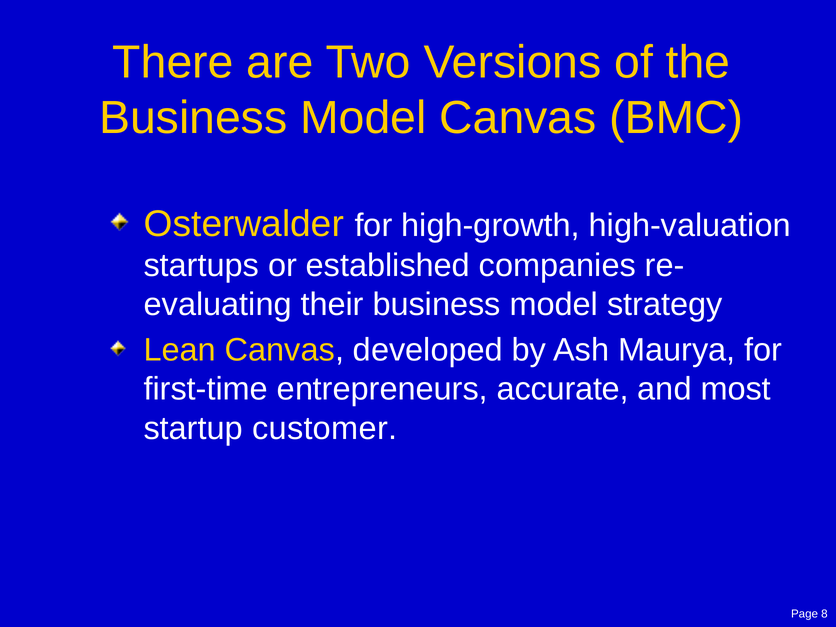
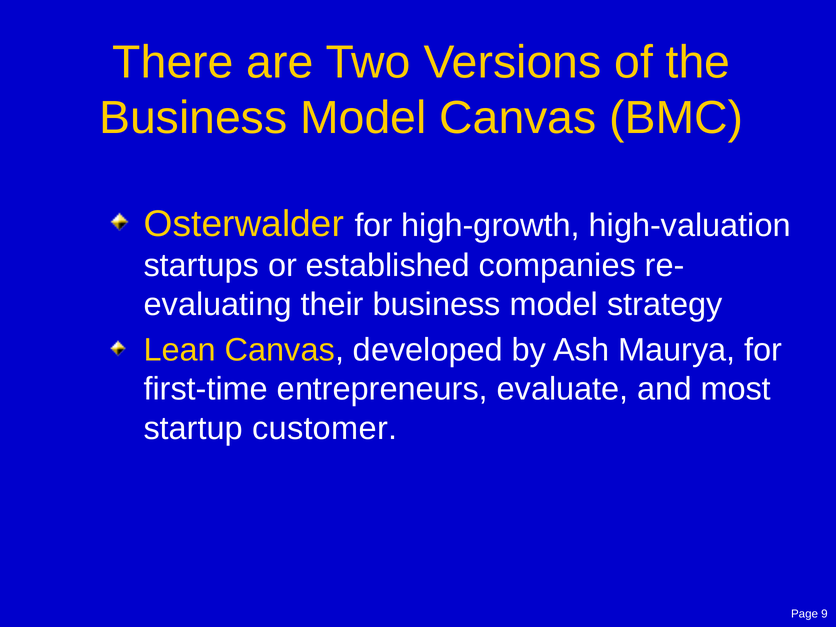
accurate: accurate -> evaluate (563, 389)
8: 8 -> 9 (824, 614)
